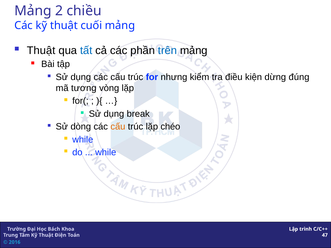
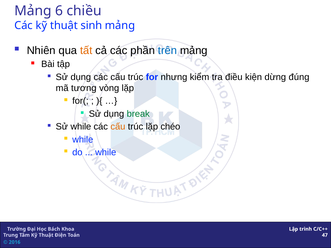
2: 2 -> 6 (59, 11)
cuối: cuối -> sinh (91, 26)
Thuật: Thuật -> Nhiên (41, 50)
tất colour: blue -> orange (86, 50)
break colour: black -> green (138, 114)
Sử dòng: dòng -> while (81, 127)
